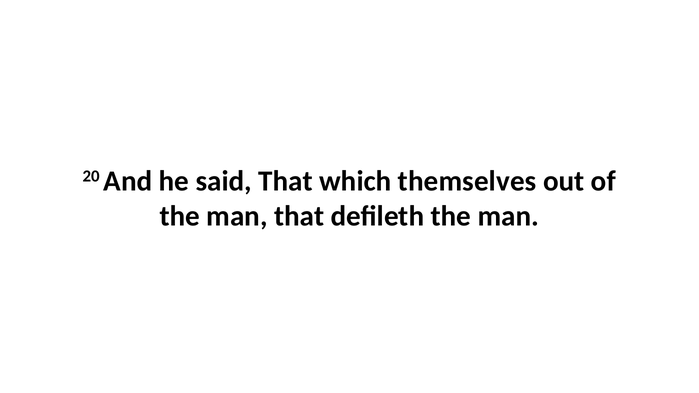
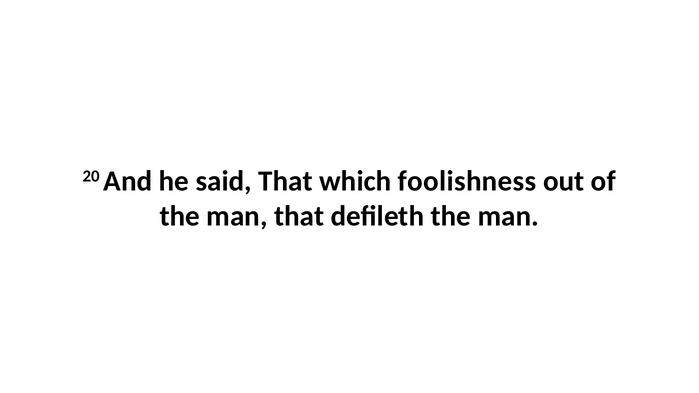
themselves: themselves -> foolishness (467, 181)
